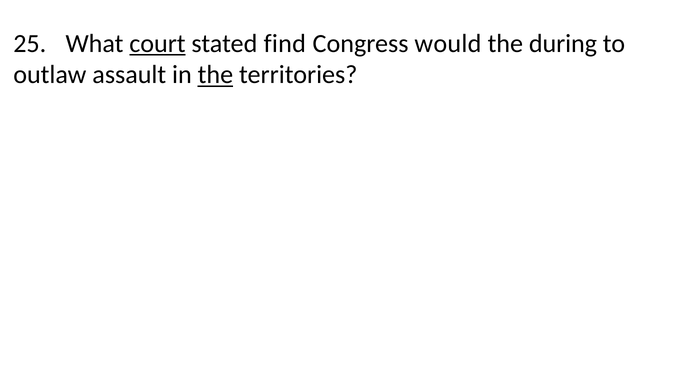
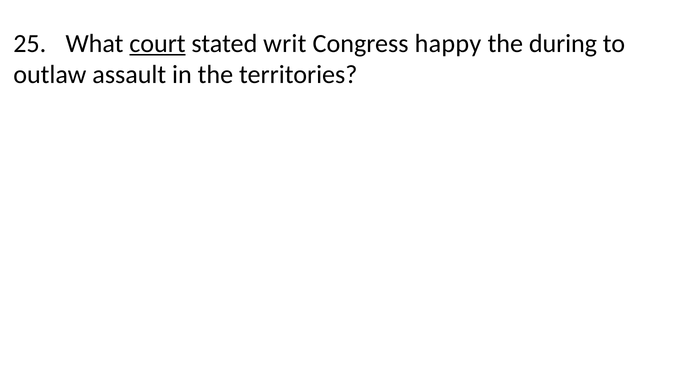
find: find -> writ (285, 44)
would: would -> happy (448, 44)
the underline: present -> none (215, 75)
